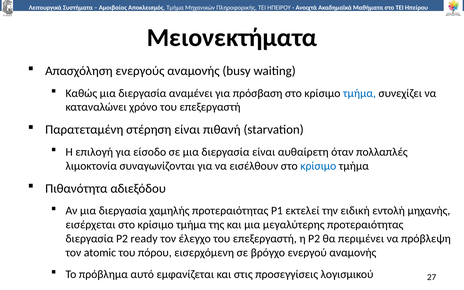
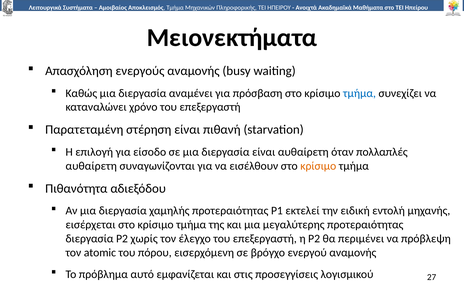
λιμοκτονία: λιμοκτονία -> αυθαίρετη (91, 166)
κρίσιμο colour: blue -> orange (318, 166)
ready: ready -> χωρίς (144, 239)
